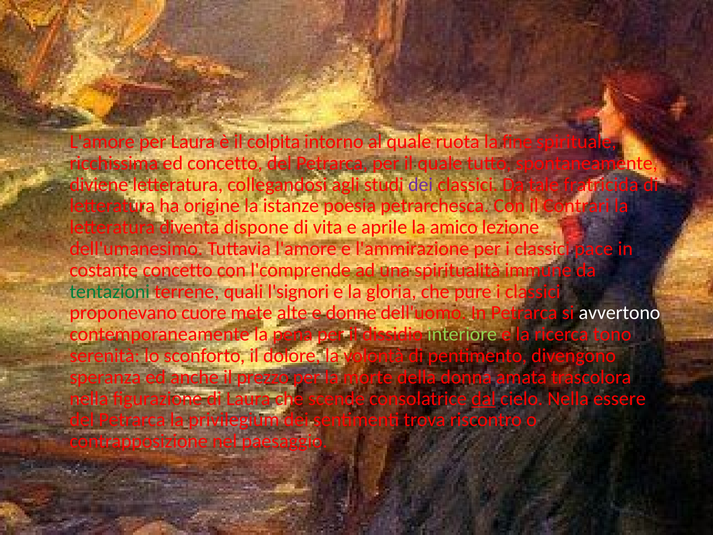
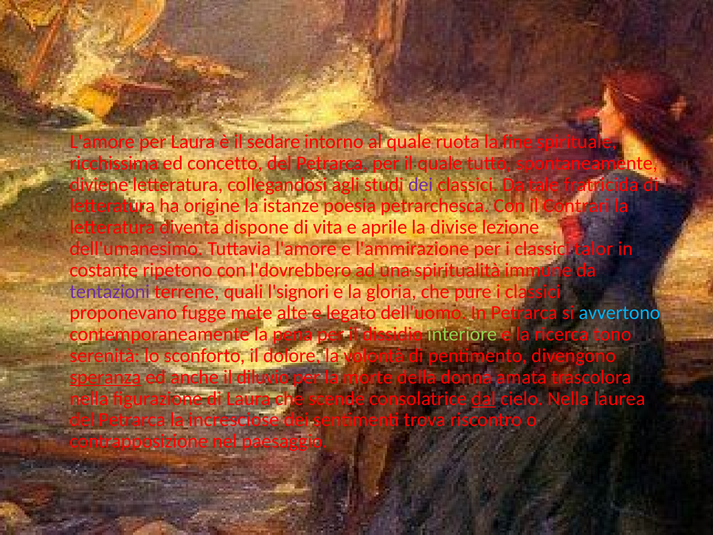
colpita: colpita -> sedare (274, 142)
amico: amico -> divise (454, 227)
pace: pace -> talor (594, 249)
costante concetto: concetto -> ripetono (178, 270)
l'comprende: l'comprende -> l'dovrebbero (301, 270)
tentazioni colour: green -> purple (110, 291)
cuore: cuore -> fugge (204, 313)
donne: donne -> legato (351, 313)
avvertono colour: white -> light blue (620, 313)
speranza underline: none -> present (105, 377)
prezzo: prezzo -> diluvio (263, 377)
essere: essere -> laurea (619, 398)
privilegium: privilegium -> incresciose (234, 420)
